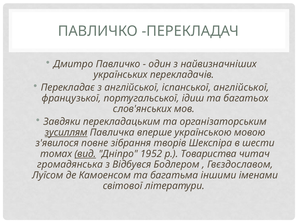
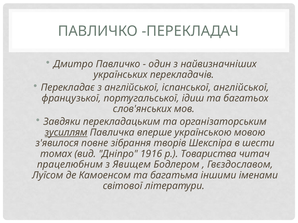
вид underline: present -> none (85, 154)
1952: 1952 -> 1916 (151, 154)
громадянська: громадянська -> працелюбним (70, 165)
Відбувся: Відбувся -> Явищем (132, 165)
